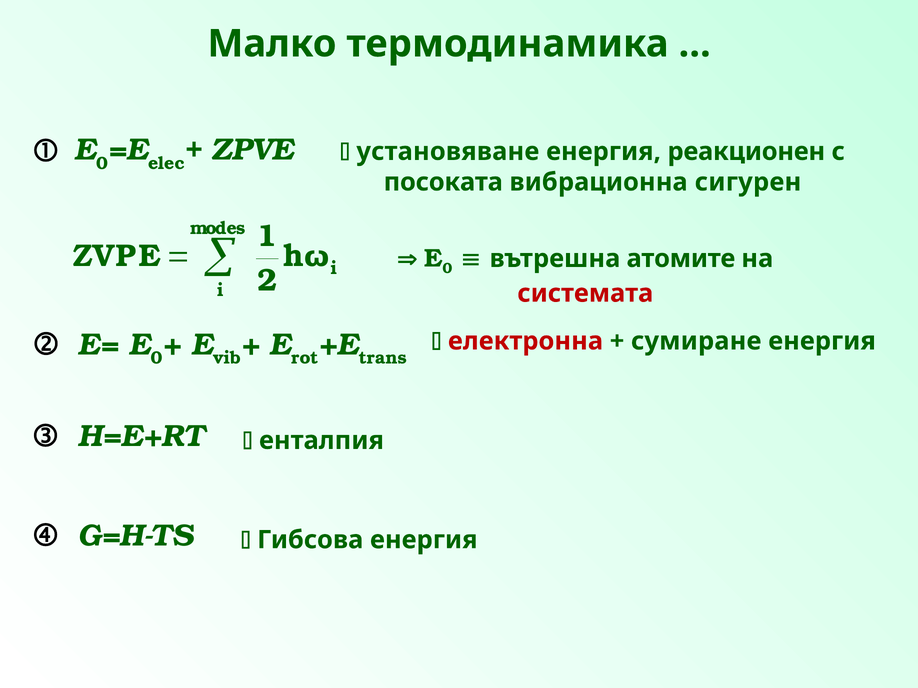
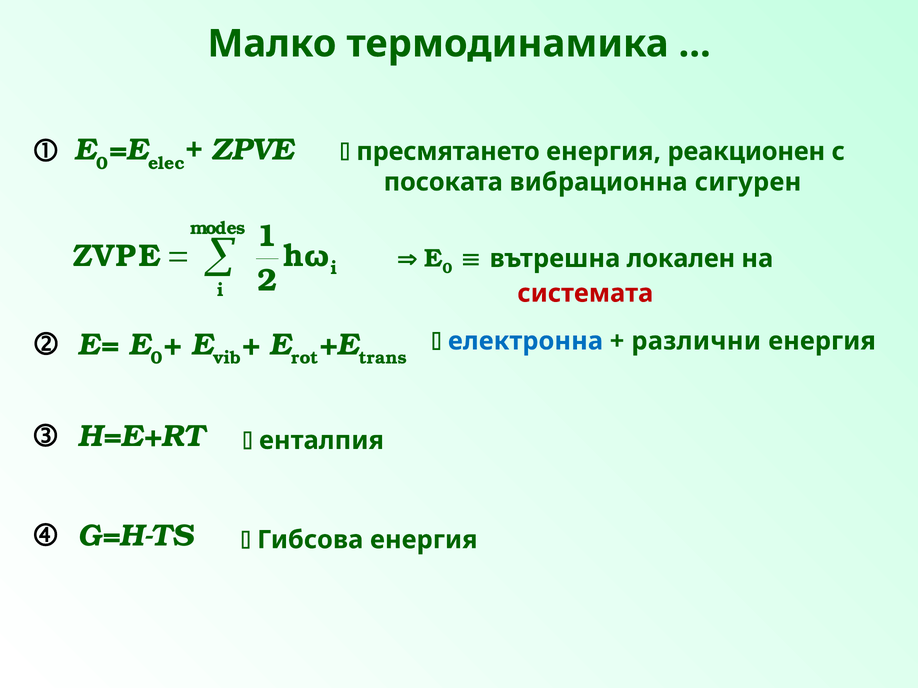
установяване: установяване -> пресмятането (448, 152)
атомите: атомите -> локален (681, 259)
електронна colour: red -> blue (525, 341)
сумиране: сумиране -> различни (696, 341)
